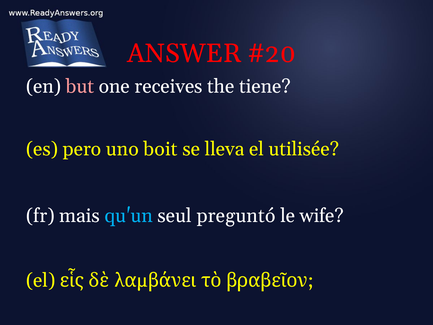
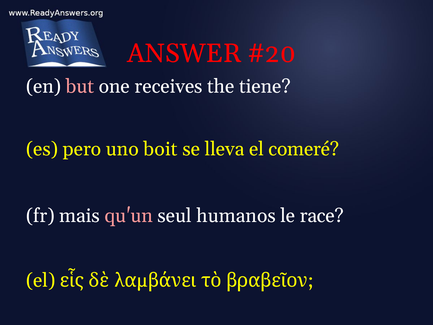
utilisée: utilisée -> comeré (304, 149)
qu'un colour: light blue -> pink (129, 216)
preguntó: preguntó -> humanos (236, 216)
wife: wife -> race (322, 216)
